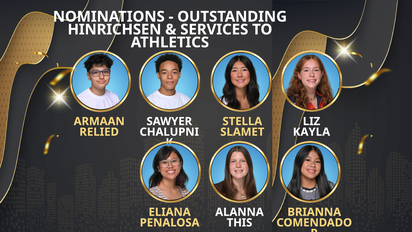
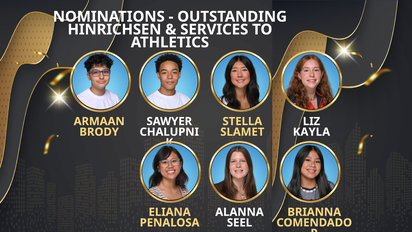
RELIED: RELIED -> BRODY (99, 132)
THIS: THIS -> SEEL (239, 222)
